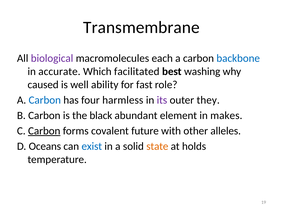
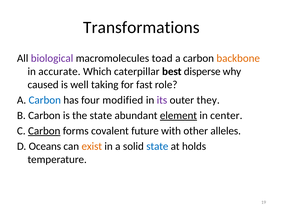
Transmembrane: Transmembrane -> Transformations (141, 27)
each: each -> toad (162, 58)
backbone colour: blue -> orange (238, 58)
facilitated: facilitated -> caterpillar (137, 72)
washing: washing -> disperse (202, 72)
ability: ability -> taking (105, 85)
harmless: harmless -> modified (123, 100)
the black: black -> state (101, 116)
element underline: none -> present (178, 116)
makes: makes -> center (226, 116)
exist colour: blue -> orange (92, 146)
state colour: orange -> blue (157, 146)
